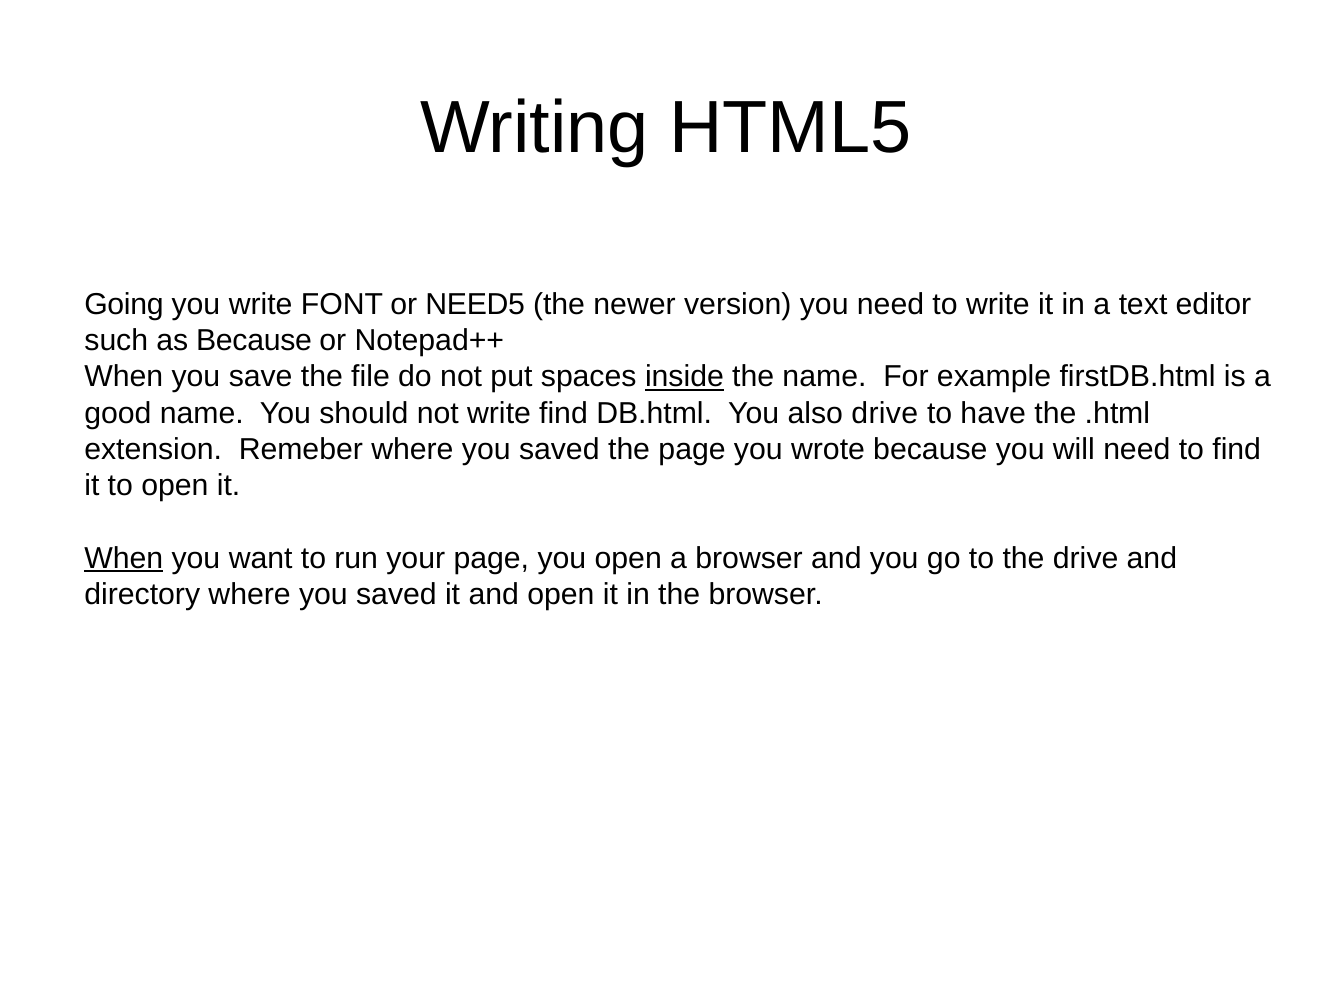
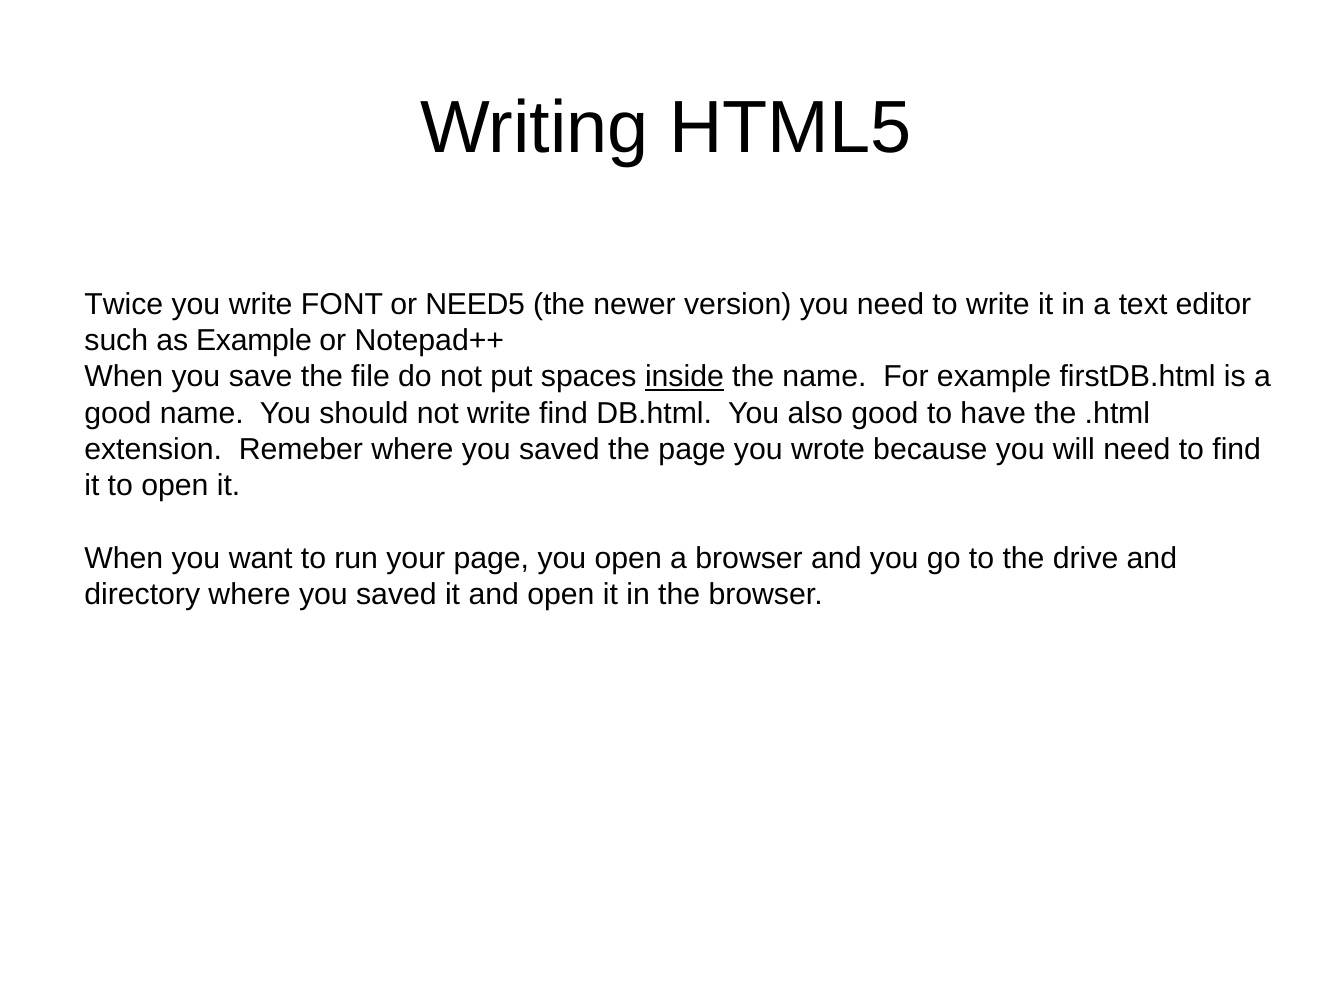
Going: Going -> Twice (124, 304)
as Because: Because -> Example (254, 341)
also drive: drive -> good (885, 413)
When underline: present -> none (124, 558)
